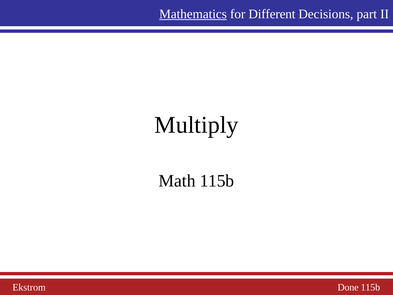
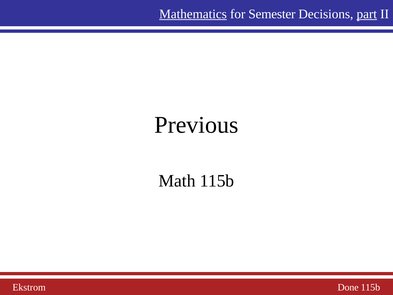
Different: Different -> Semester (272, 14)
part underline: none -> present (367, 14)
Multiply: Multiply -> Previous (196, 125)
